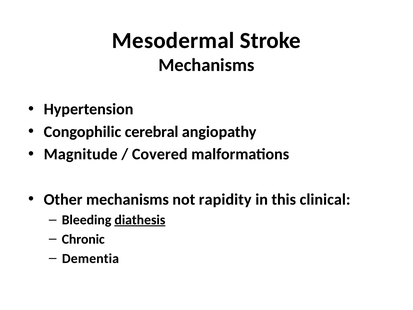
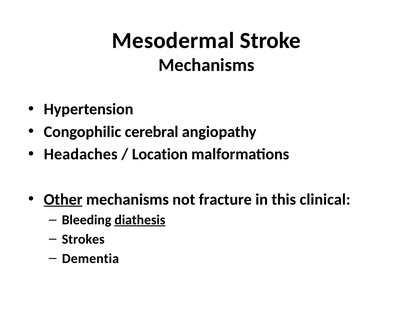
Magnitude: Magnitude -> Headaches (81, 154)
Covered: Covered -> Location (160, 154)
Other underline: none -> present (63, 199)
rapidity: rapidity -> fracture (225, 199)
Chronic: Chronic -> Strokes (83, 239)
